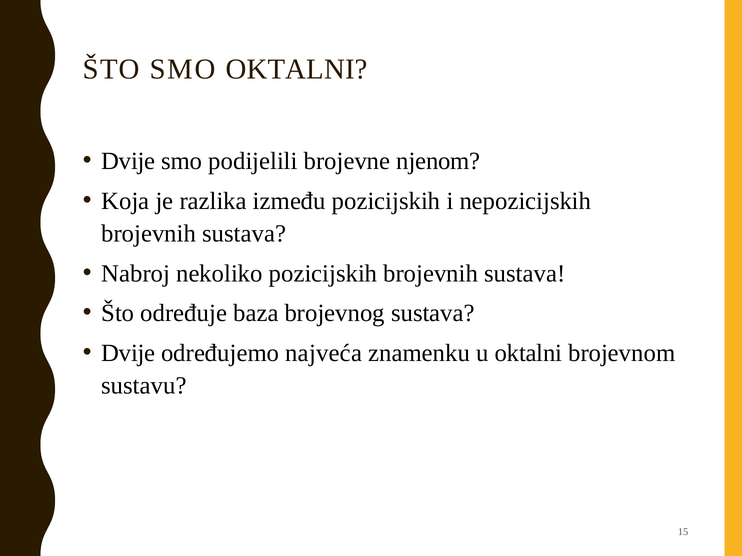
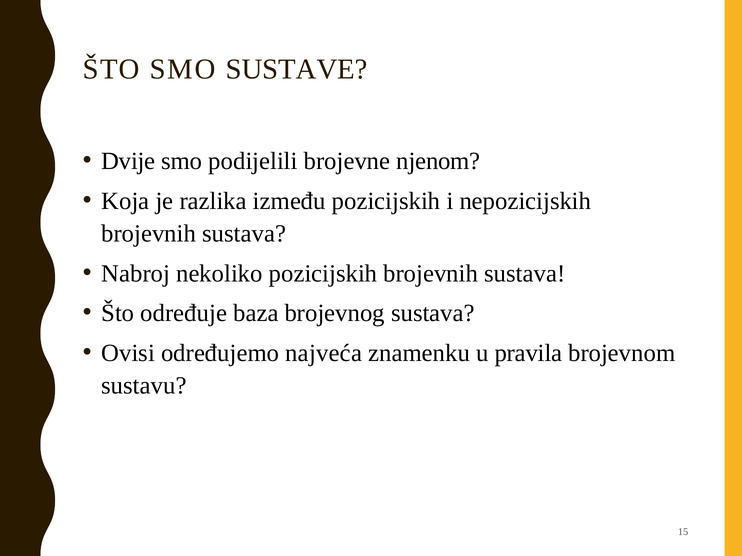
SMO OKTALNI: OKTALNI -> SUSTAVE (297, 69)
Dvije: Dvije -> Ovisi (128, 353)
u oktalni: oktalni -> pravila (528, 353)
